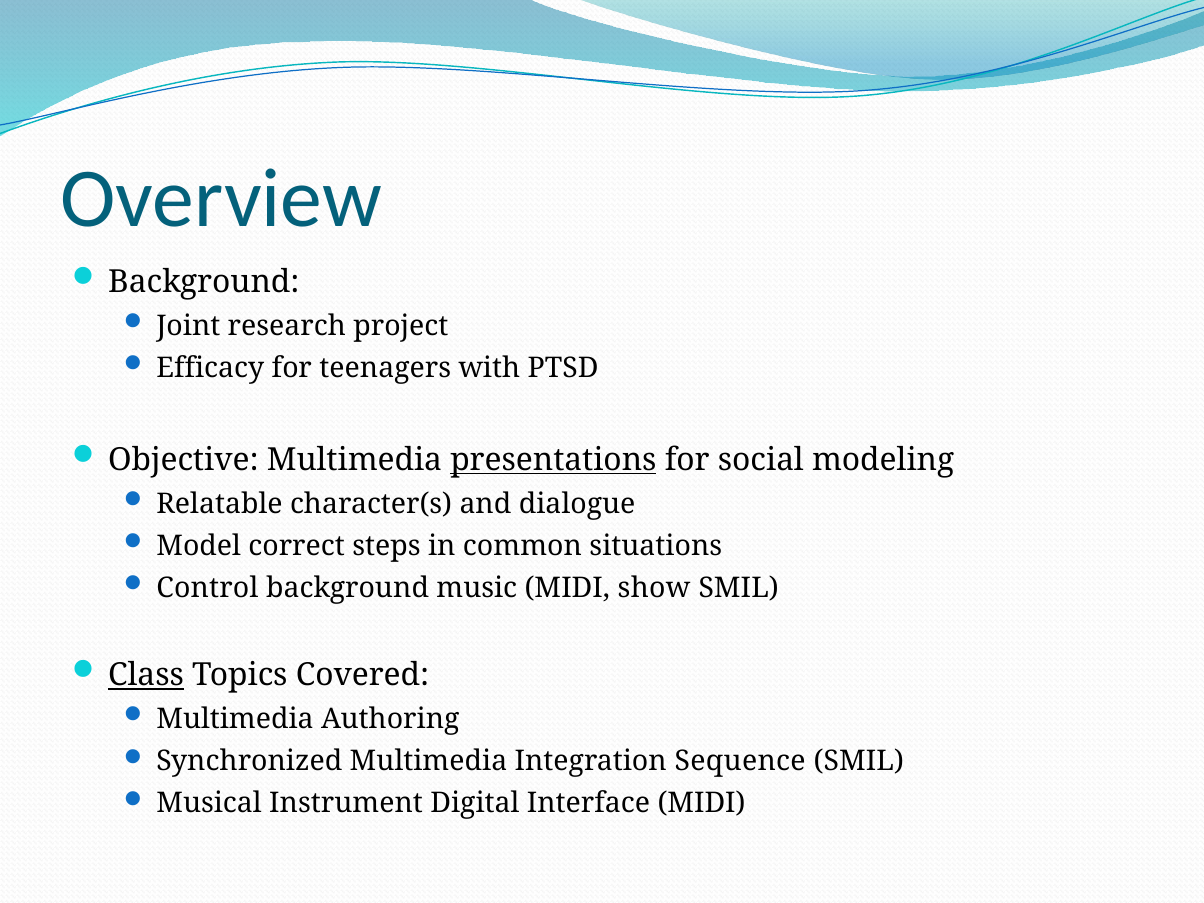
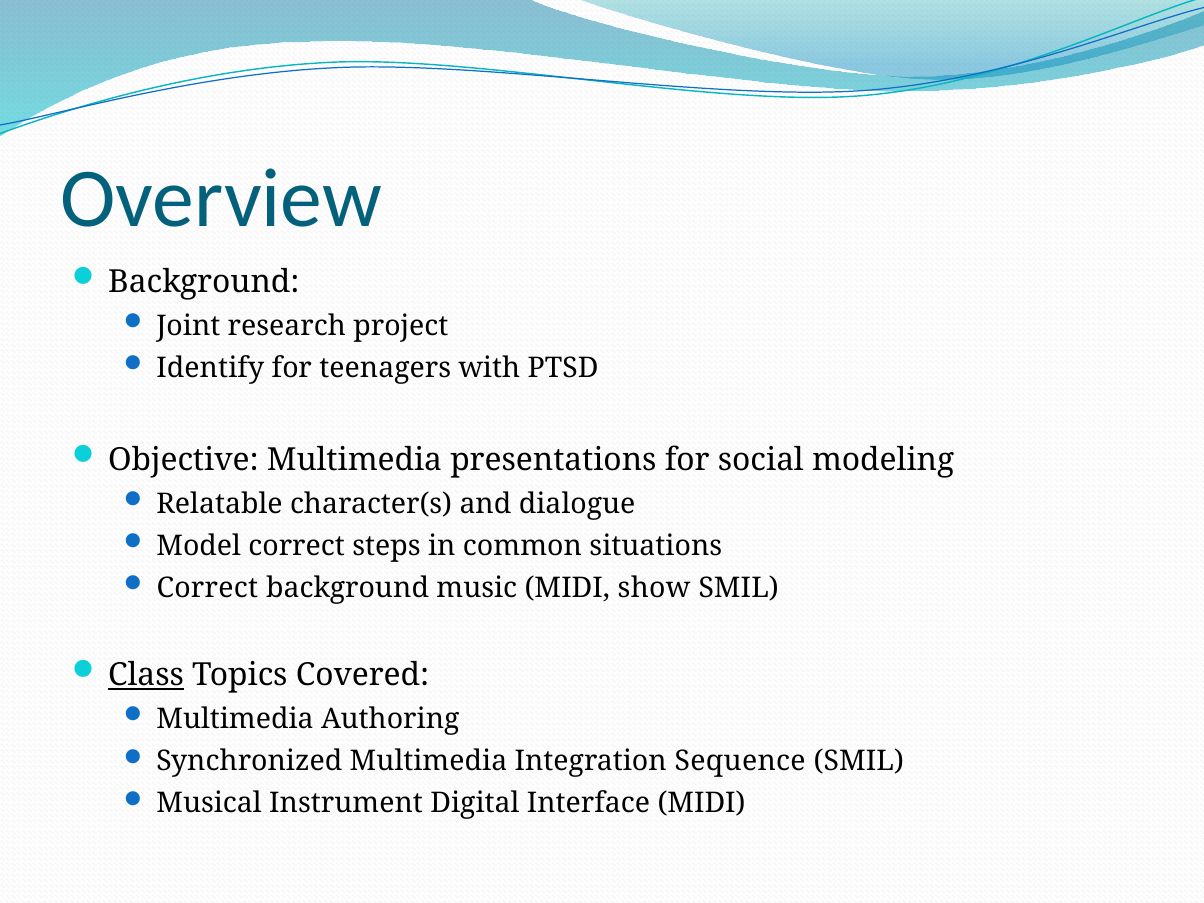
Efficacy: Efficacy -> Identify (210, 368)
presentations underline: present -> none (553, 460)
Control: Control -> Correct (207, 588)
